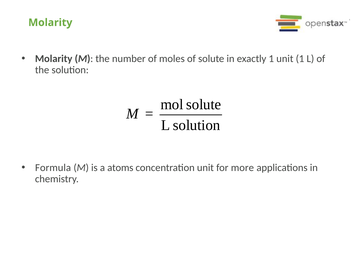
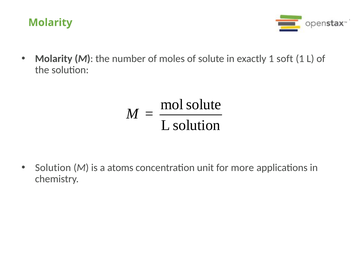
1 unit: unit -> soft (285, 59)
Formula: Formula -> Solution (53, 168)
